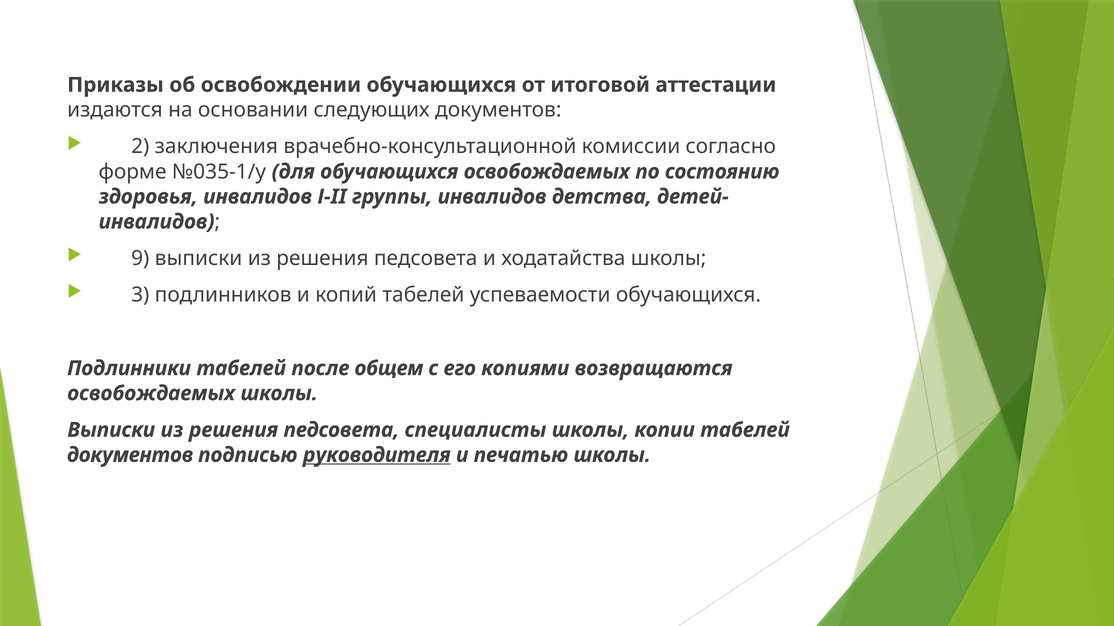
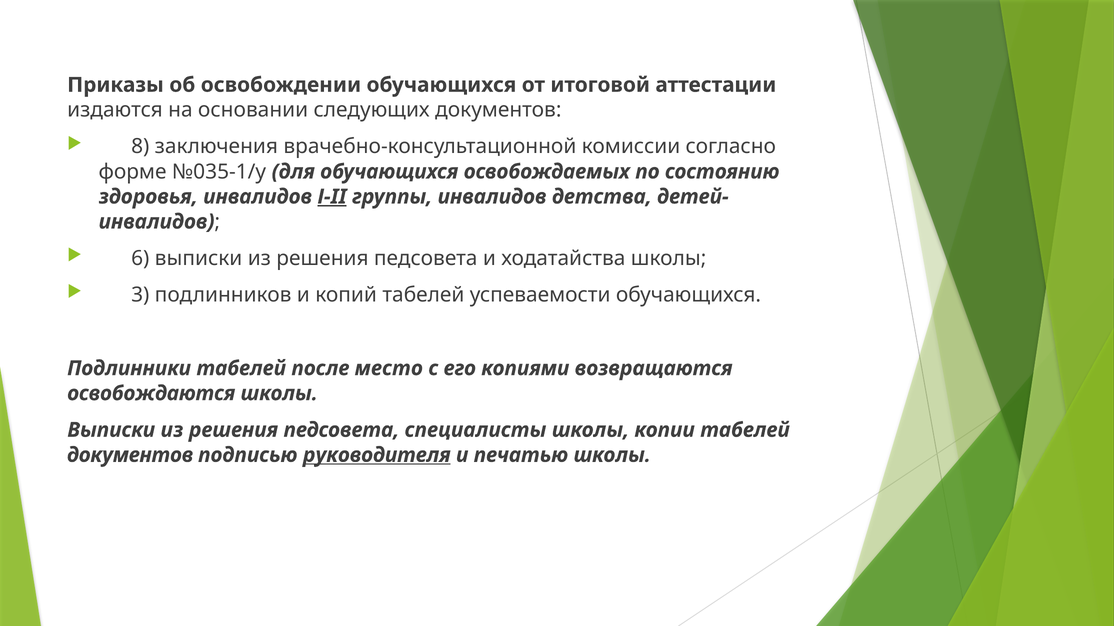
2: 2 -> 8 (140, 147)
І-II underline: none -> present (332, 197)
9: 9 -> 6 (140, 259)
общем: общем -> место (389, 369)
освобождаемых: освобождаемых -> освобождаются (151, 394)
